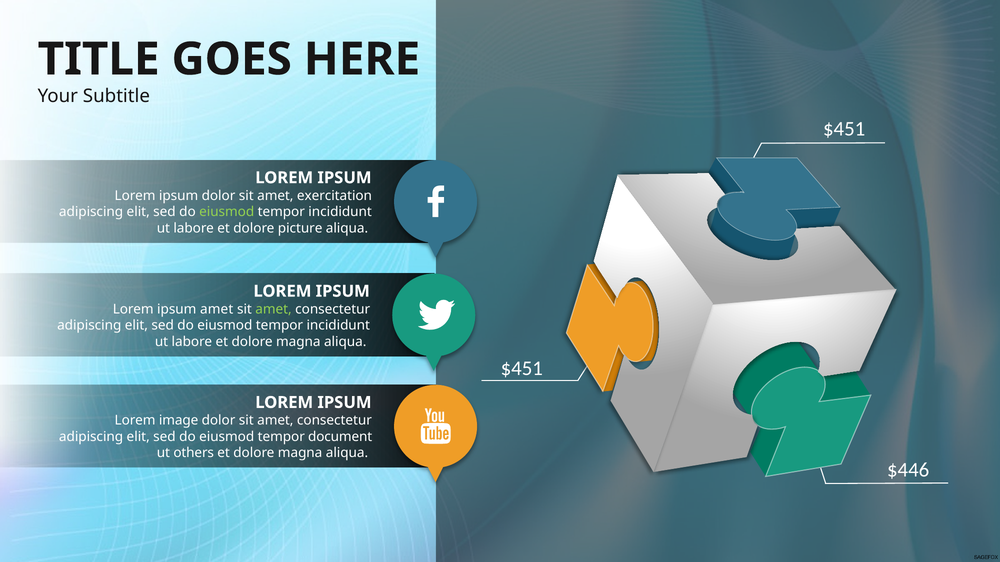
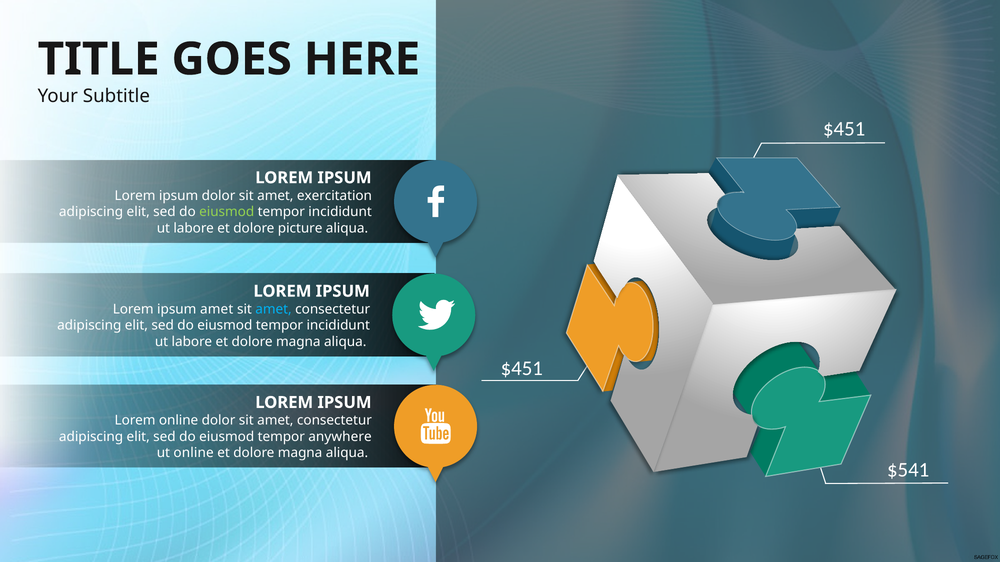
amet colour: light green -> light blue (274, 309)
Lorem image: image -> online (179, 421)
document: document -> anywhere (340, 437)
ut others: others -> online (194, 453)
$446: $446 -> $541 (908, 470)
